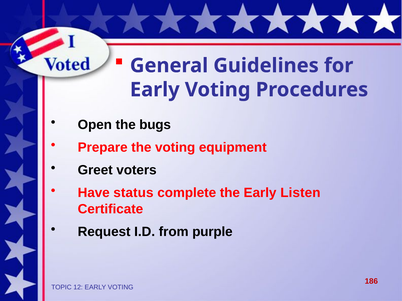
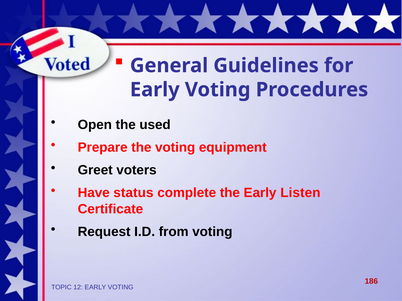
bugs: bugs -> used (155, 125)
from purple: purple -> voting (212, 232)
